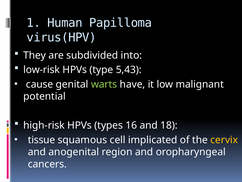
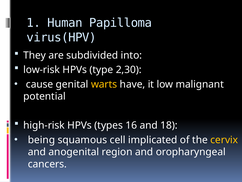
5,43: 5,43 -> 2,30 (129, 70)
warts colour: light green -> yellow (104, 84)
tissue: tissue -> being (41, 140)
